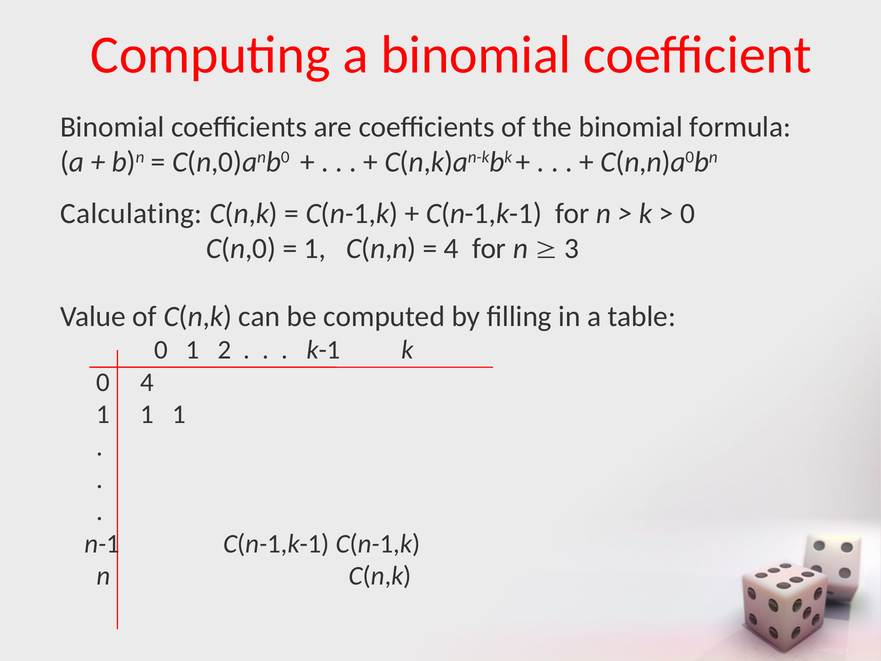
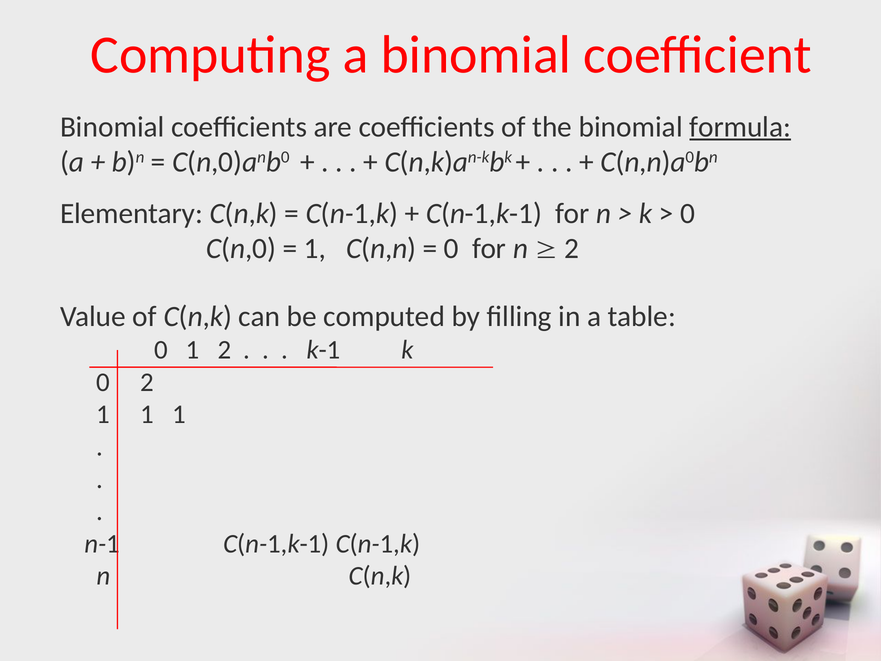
formula underline: none -> present (740, 127)
Calculating: Calculating -> Elementary (131, 213)
4: 4 -> 0 (451, 249)
3: 3 -> 2 (572, 249)
0 4: 4 -> 2 (147, 382)
